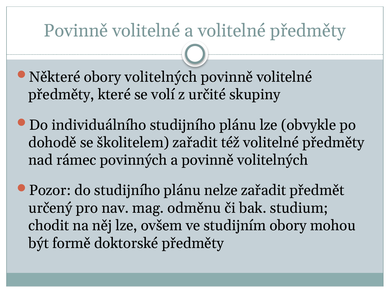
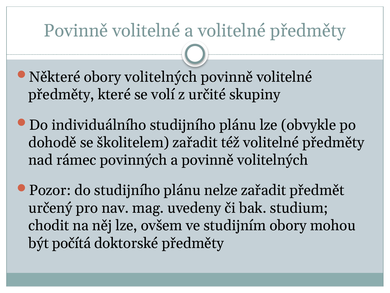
odměnu: odměnu -> uvedeny (194, 208)
formě: formě -> počítá (71, 243)
